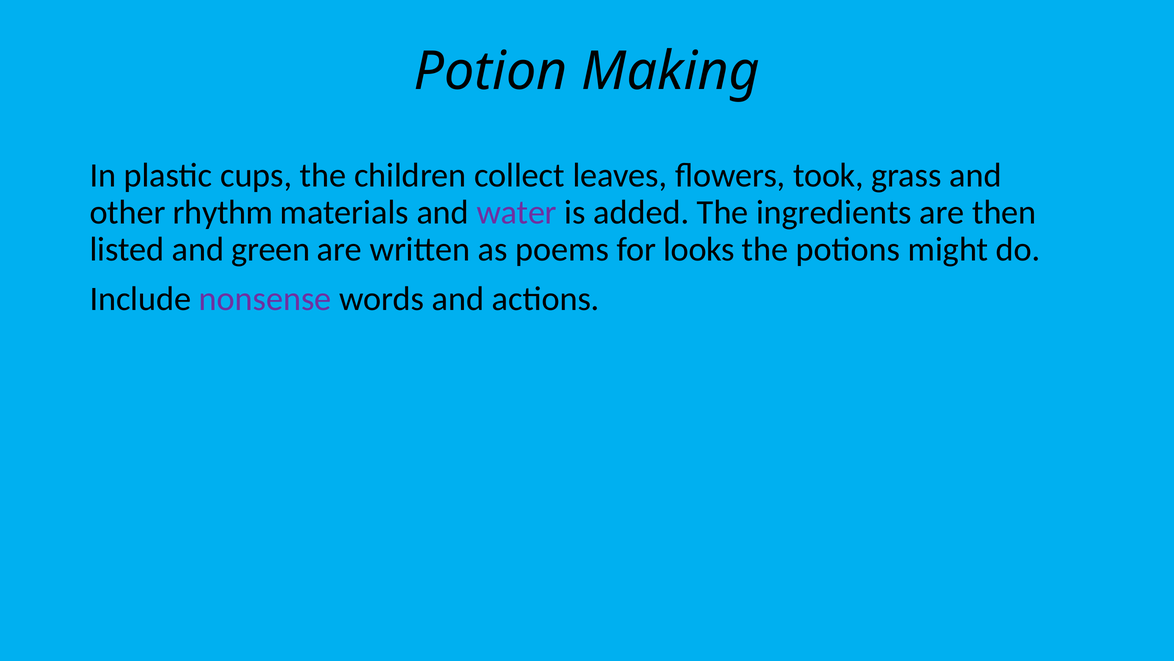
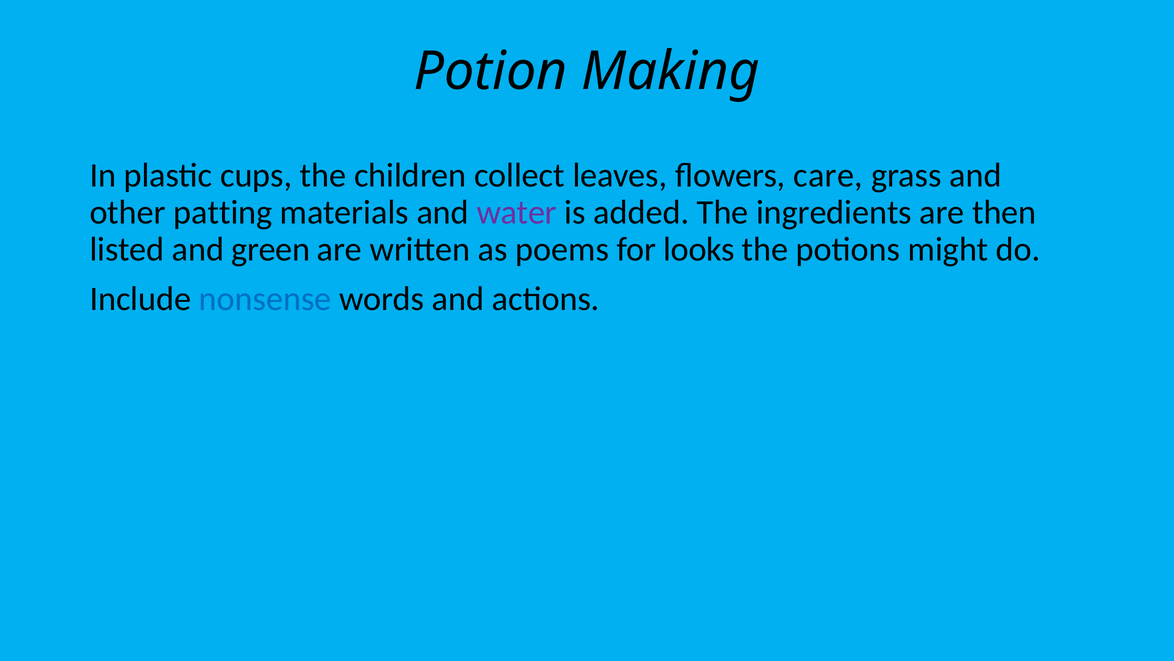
took: took -> care (828, 175)
rhythm: rhythm -> patting (223, 212)
nonsense colour: purple -> blue (265, 298)
